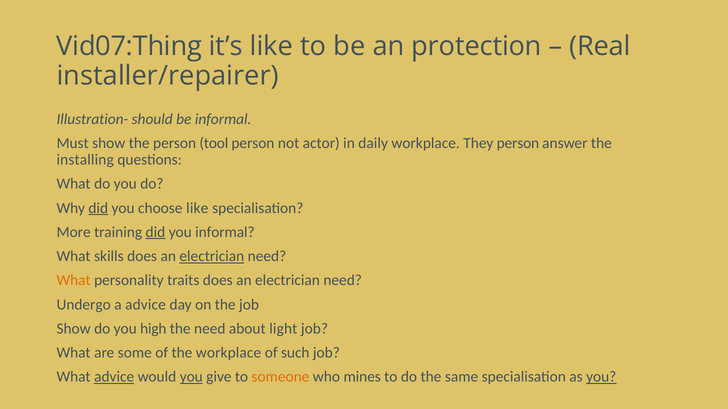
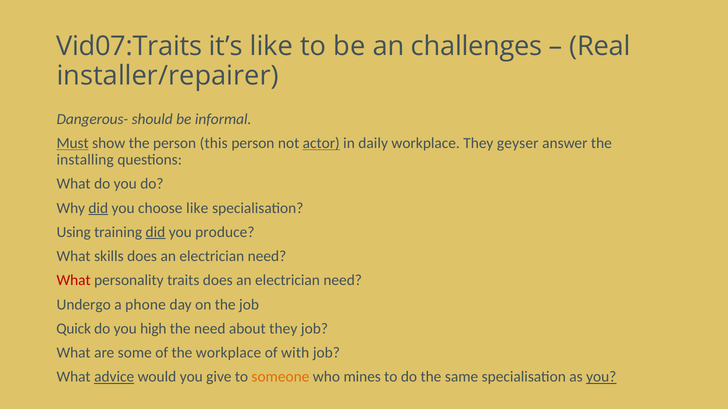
Vid07:Thing: Vid07:Thing -> Vid07:Traits (129, 46)
protection: protection -> challenges (477, 46)
Illustration-: Illustration- -> Dangerous- (92, 119)
Must underline: none -> present (73, 143)
tool: tool -> this (214, 143)
actor underline: none -> present (321, 143)
They person: person -> geyser (518, 143)
More: More -> Using (74, 232)
you informal: informal -> produce (225, 232)
electrician underline: present -> none (212, 257)
What colour: orange -> red (74, 281)
a advice: advice -> phone (146, 305)
Show: Show -> Quick (74, 329)
about light: light -> they (283, 329)
such: such -> with (295, 353)
you underline: present -> none (191, 377)
